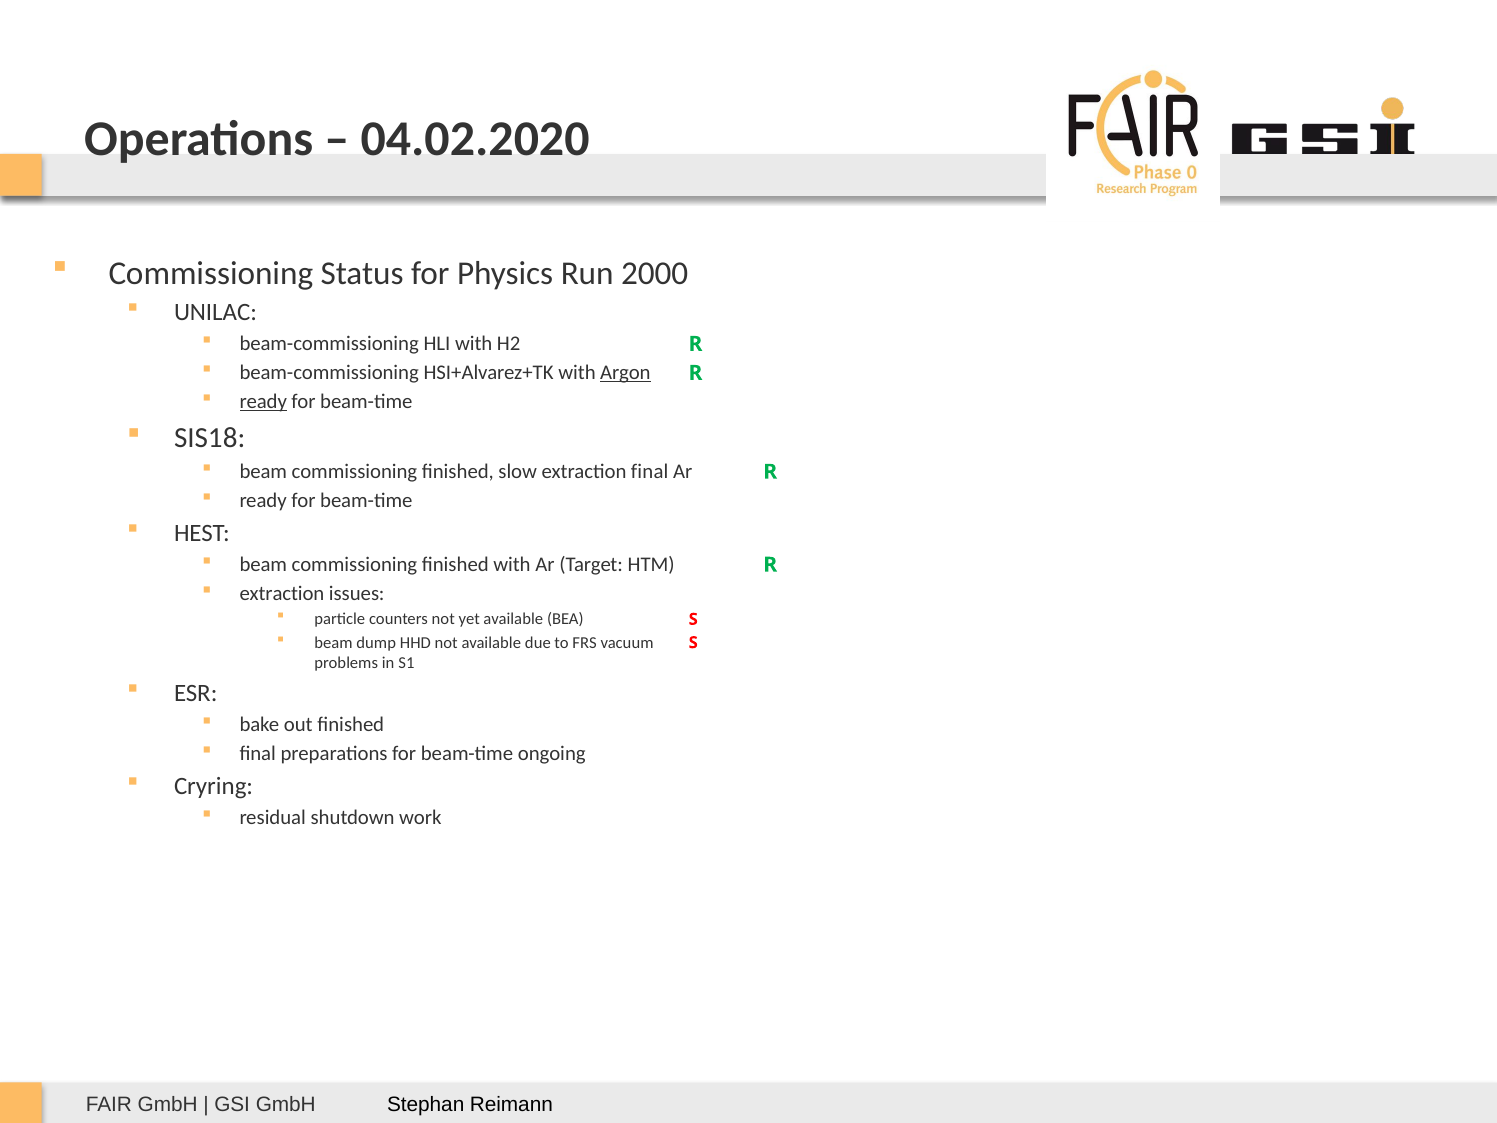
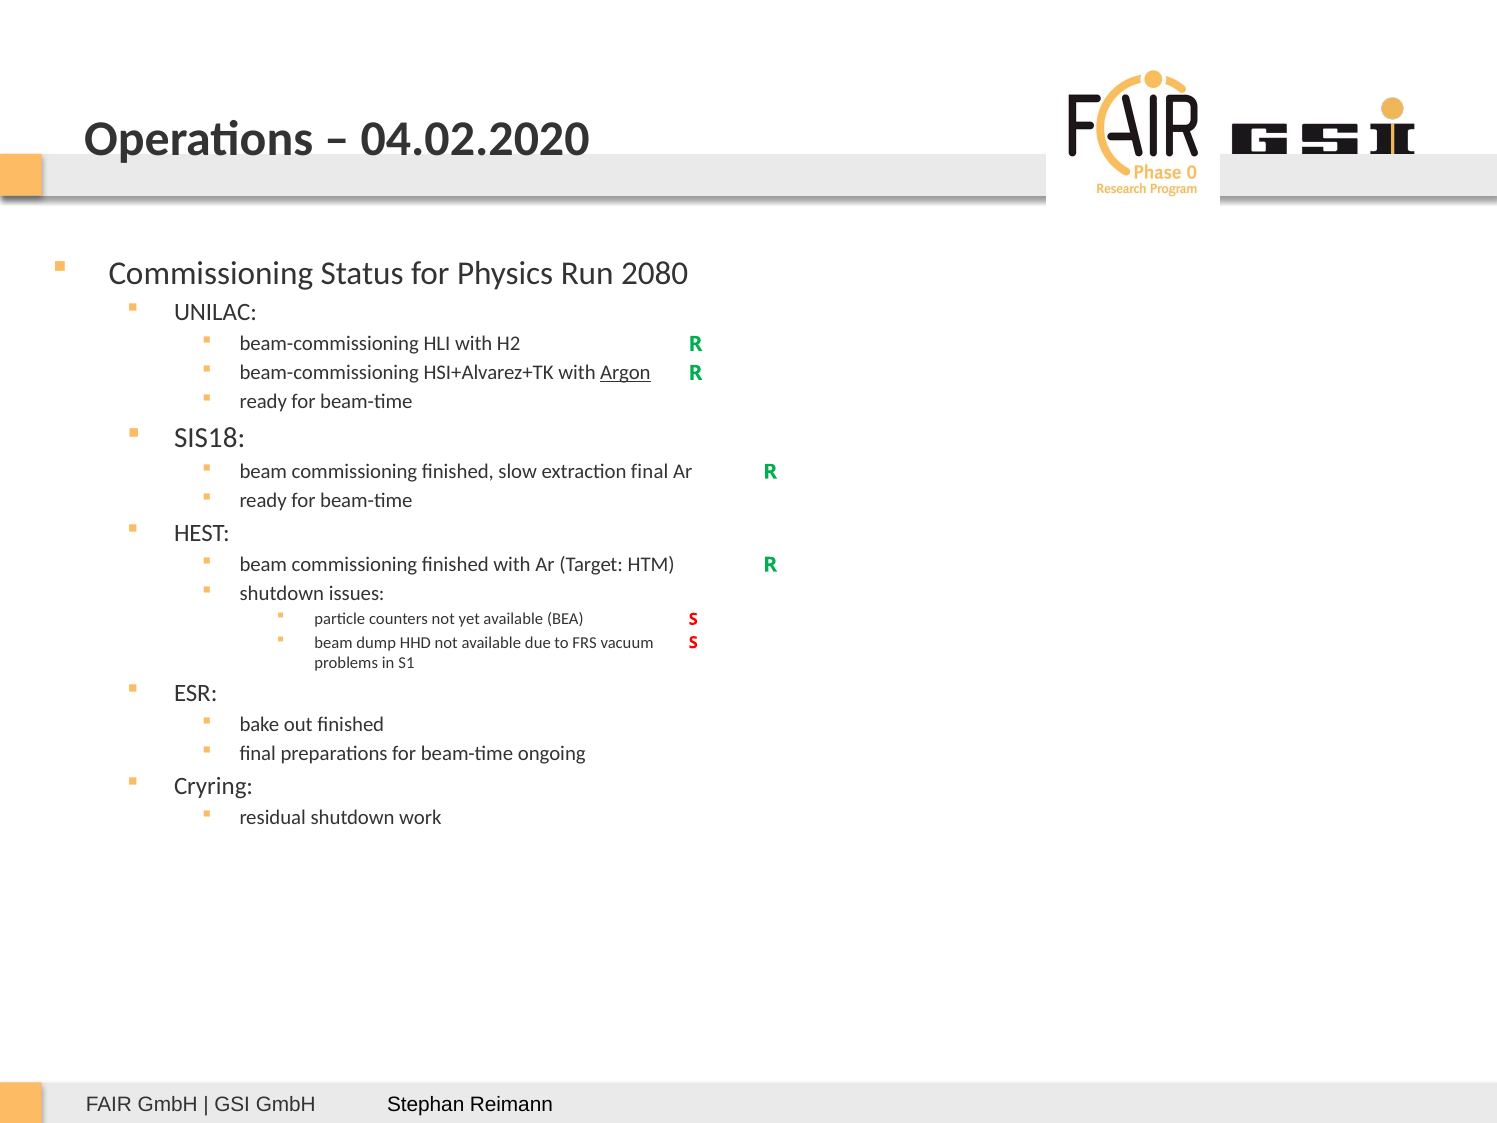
2000: 2000 -> 2080 (655, 273)
ready underline: present -> none (263, 402)
extraction: extraction -> shutdown (282, 594)
